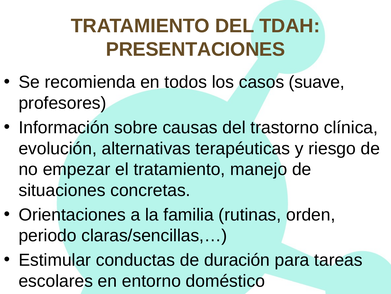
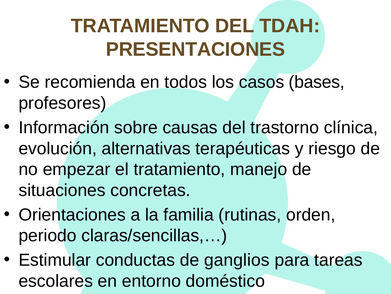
suave: suave -> bases (317, 82)
duración: duración -> ganglios (237, 259)
